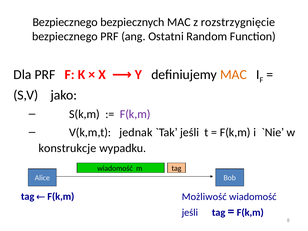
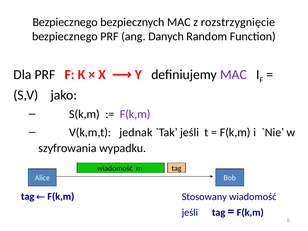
Ostatni: Ostatni -> Danych (166, 37)
MAC colour: orange -> purple (233, 75)
konstrukcje: konstrukcje -> szyfrowania (67, 148)
Możliwość: Możliwość -> Stosowany (204, 197)
